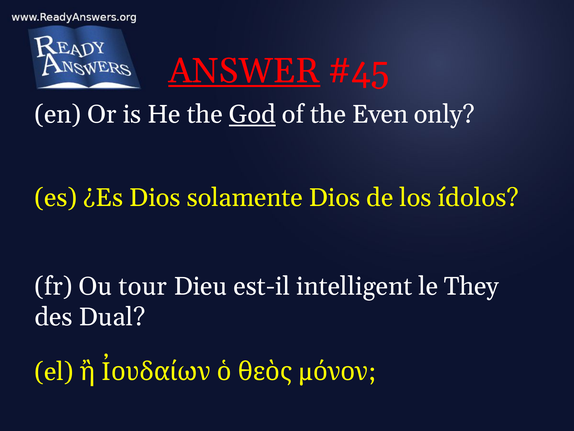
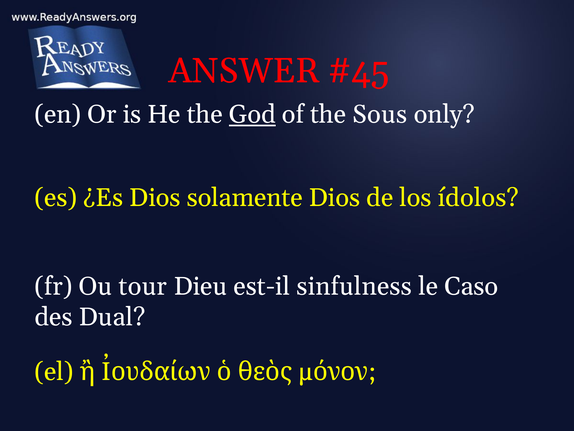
ANSWER underline: present -> none (244, 71)
Even: Even -> Sous (380, 114)
intelligent: intelligent -> sinfulness (354, 286)
They: They -> Caso (471, 286)
